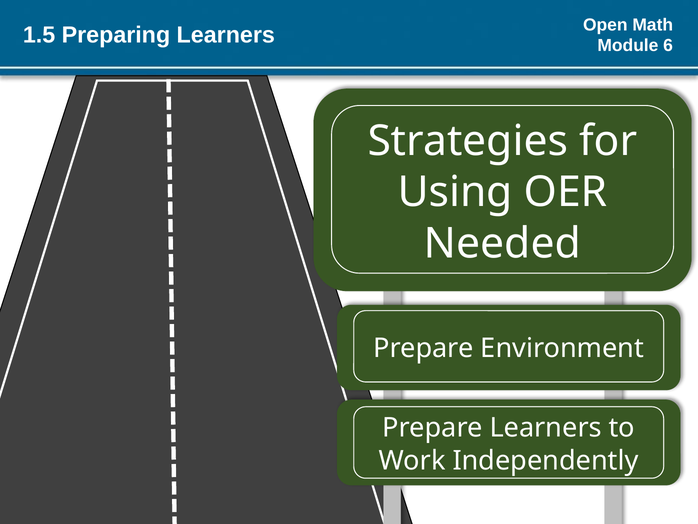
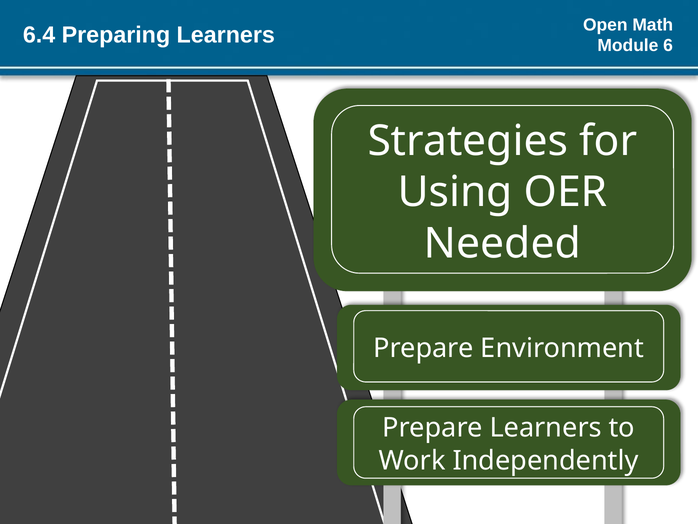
1.5: 1.5 -> 6.4 (39, 35)
